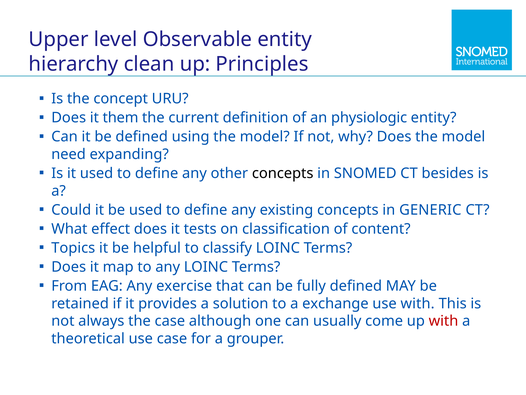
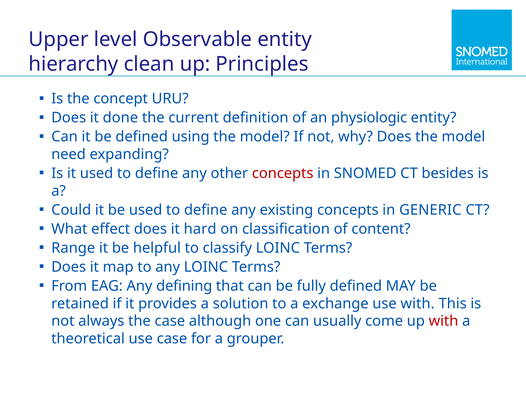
them: them -> done (120, 118)
concepts colour: black -> red (283, 173)
tests: tests -> hard (200, 229)
Topics: Topics -> Range (73, 248)
exercise: exercise -> defining (184, 286)
